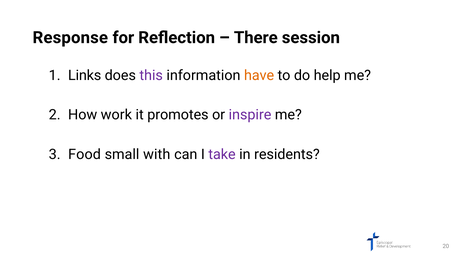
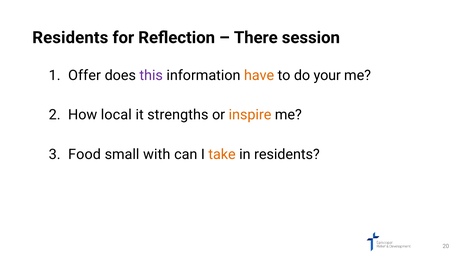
Response: Response -> Residents (70, 38)
Links: Links -> Offer (85, 75)
help: help -> your (327, 75)
work: work -> local (116, 115)
promotes: promotes -> strengths (178, 115)
inspire colour: purple -> orange (250, 115)
take colour: purple -> orange (222, 155)
